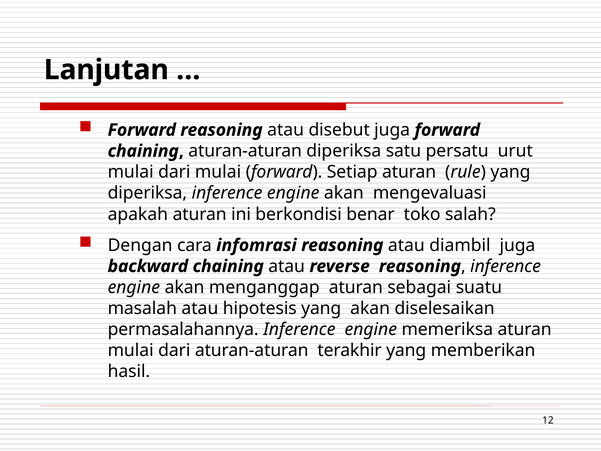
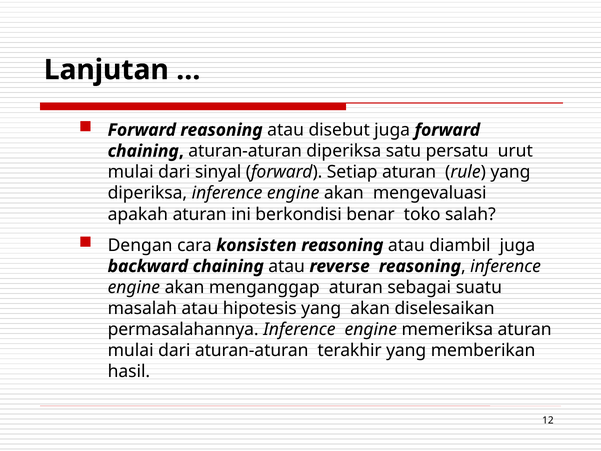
dari mulai: mulai -> sinyal (218, 172)
infomrasi: infomrasi -> konsisten (256, 245)
